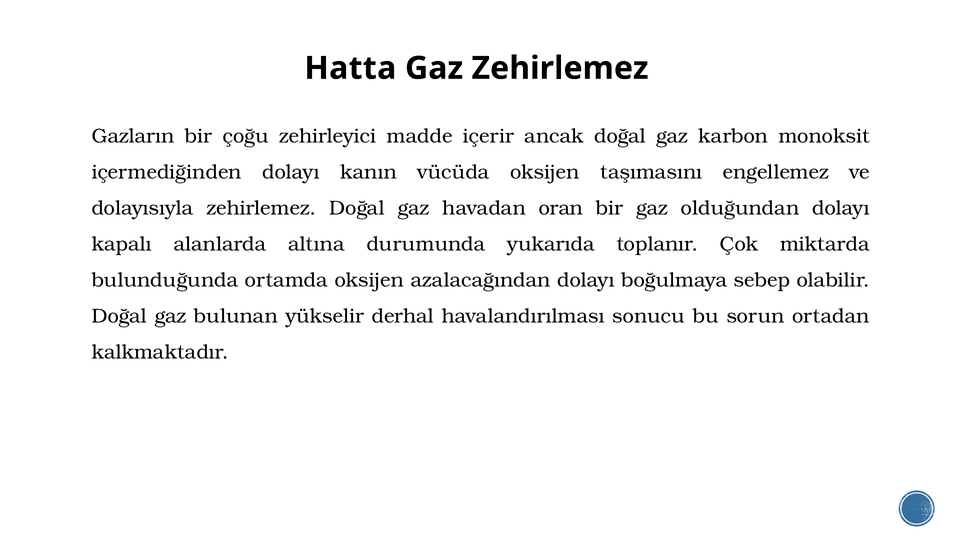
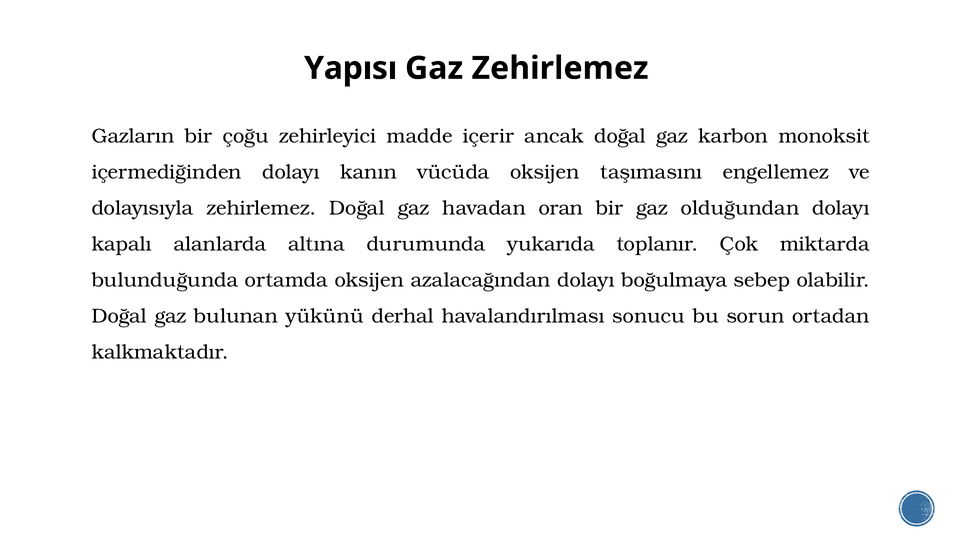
Hatta: Hatta -> Yapısı (351, 68)
yükselir: yükselir -> yükünü (325, 316)
